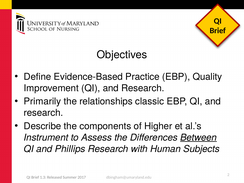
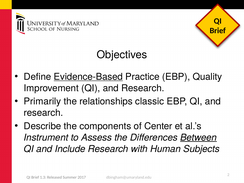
Evidence-Based underline: none -> present (88, 77)
Higher: Higher -> Center (158, 126)
Phillips: Phillips -> Include (70, 149)
